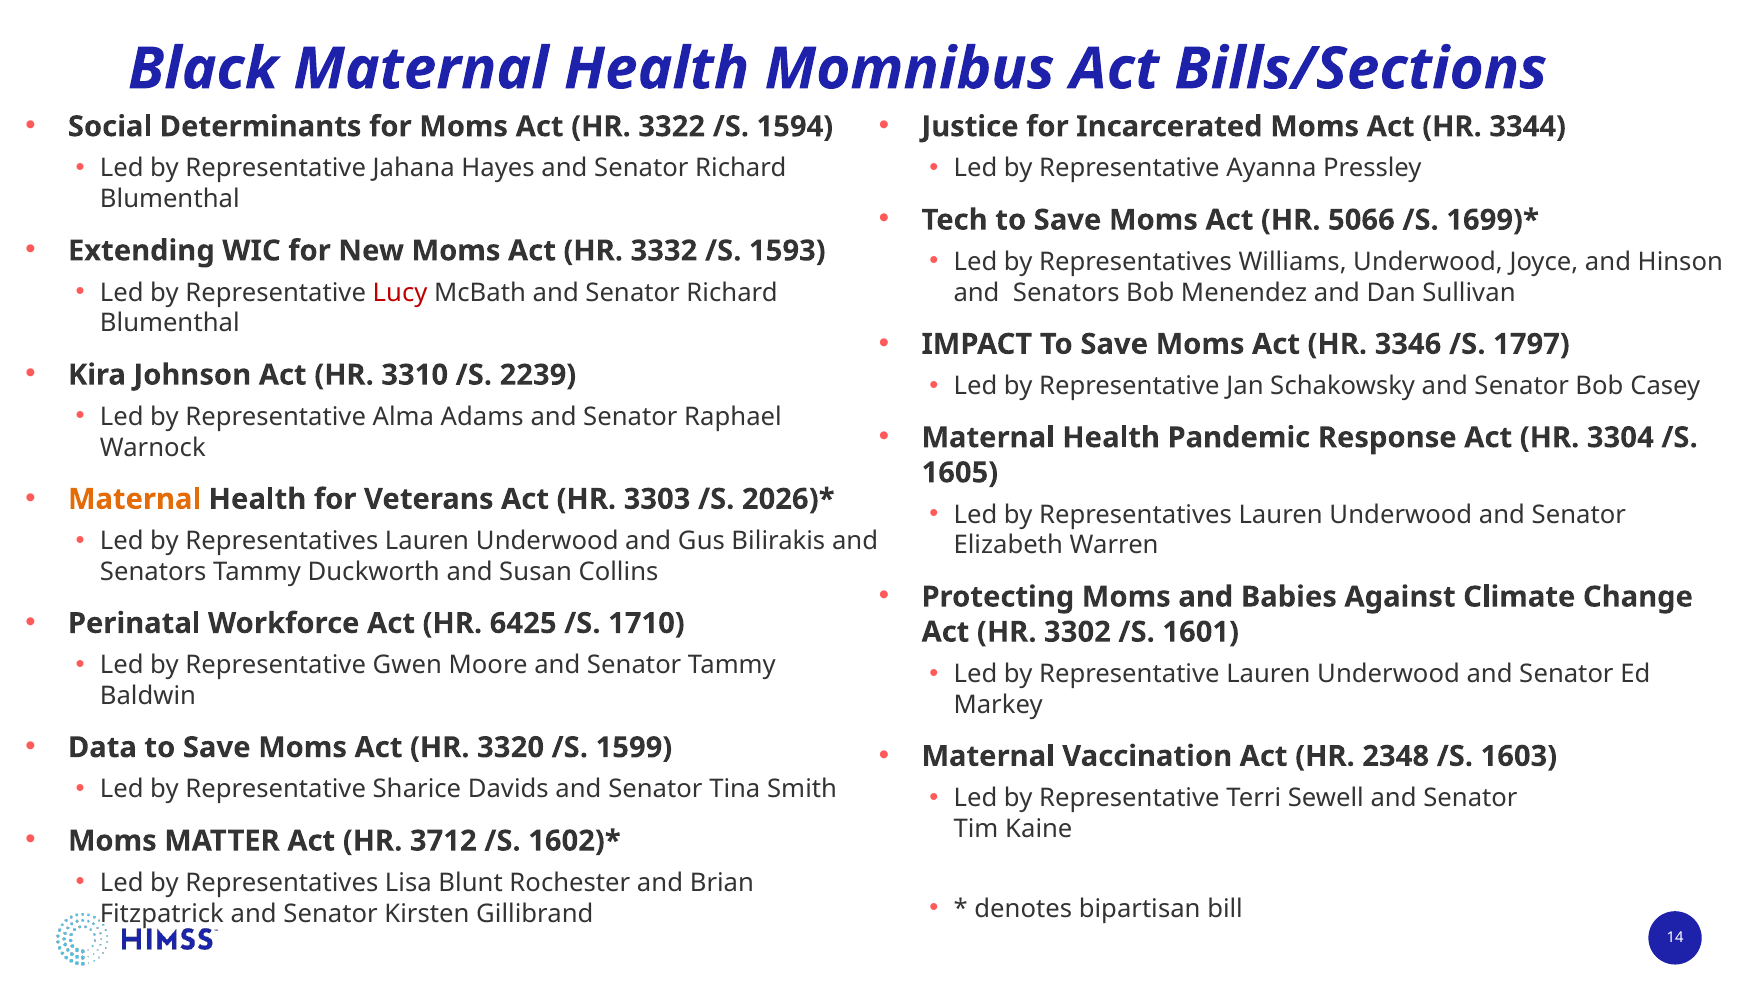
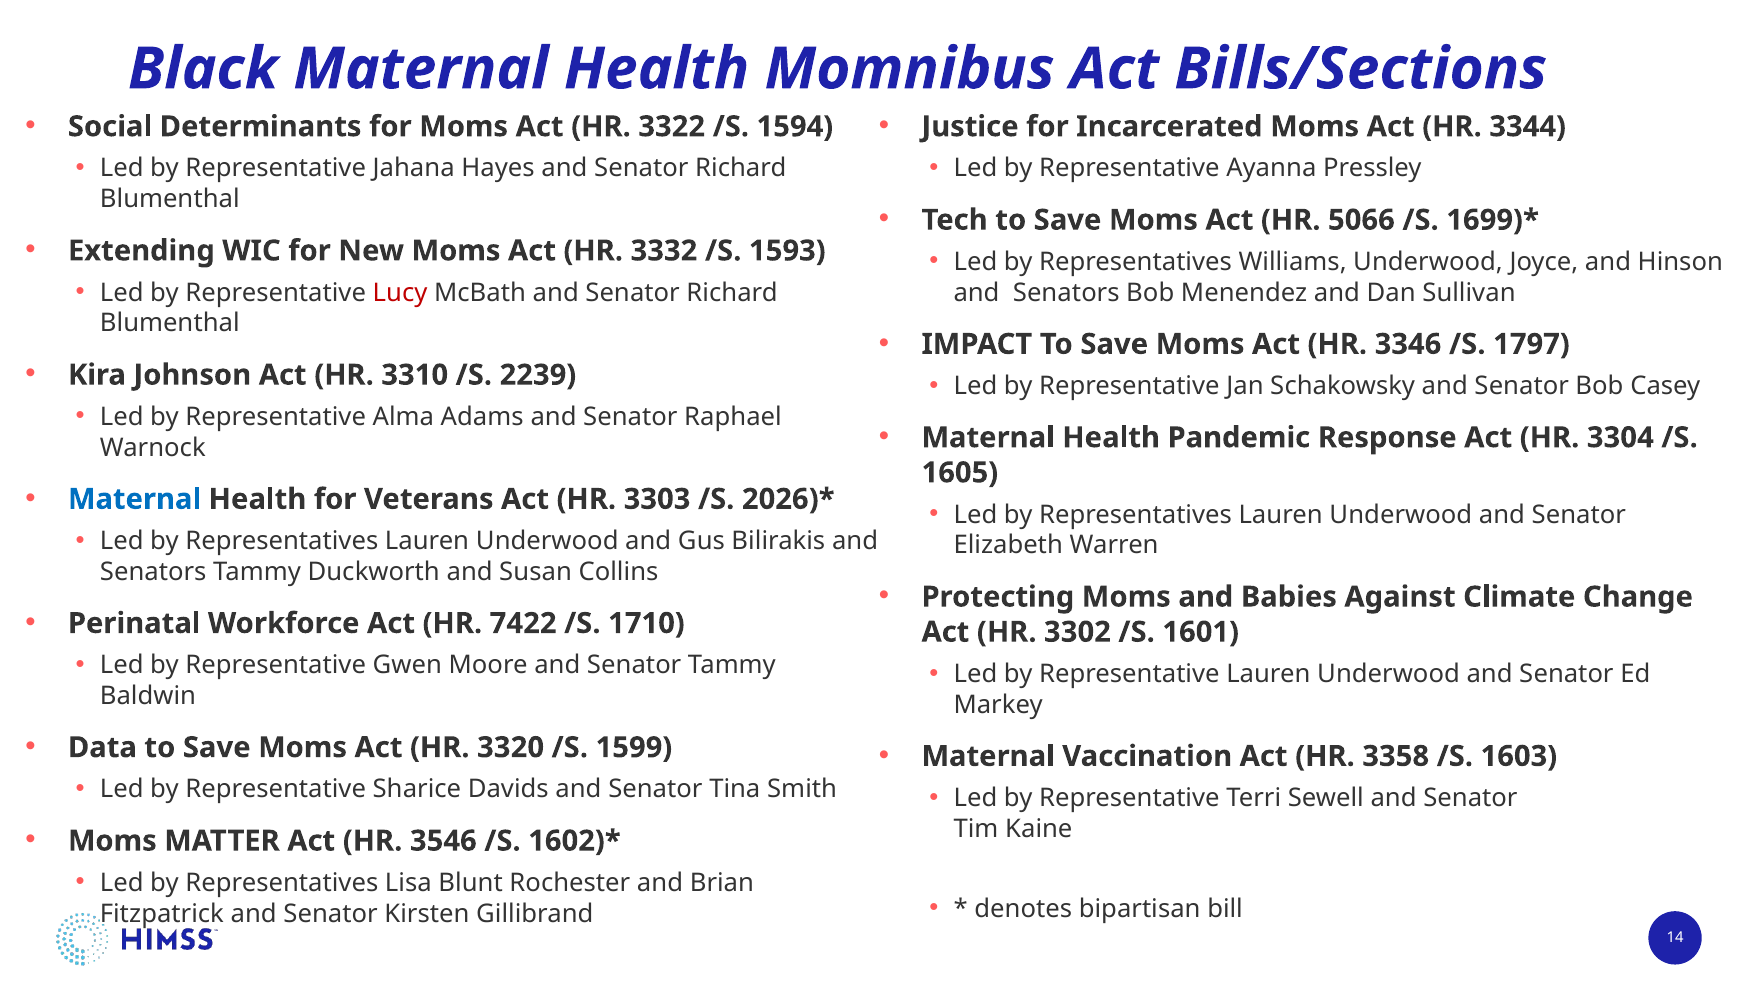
Maternal colour: orange -> blue (135, 499)
6425: 6425 -> 7422 (523, 623)
2348: 2348 -> 3358 (1396, 756)
3712: 3712 -> 3546 (443, 841)
